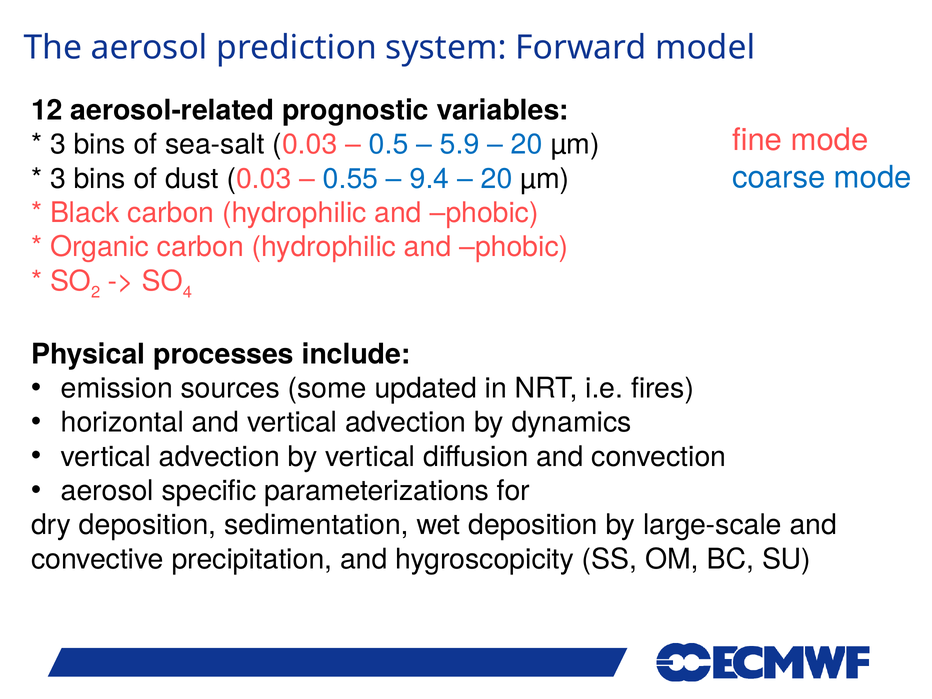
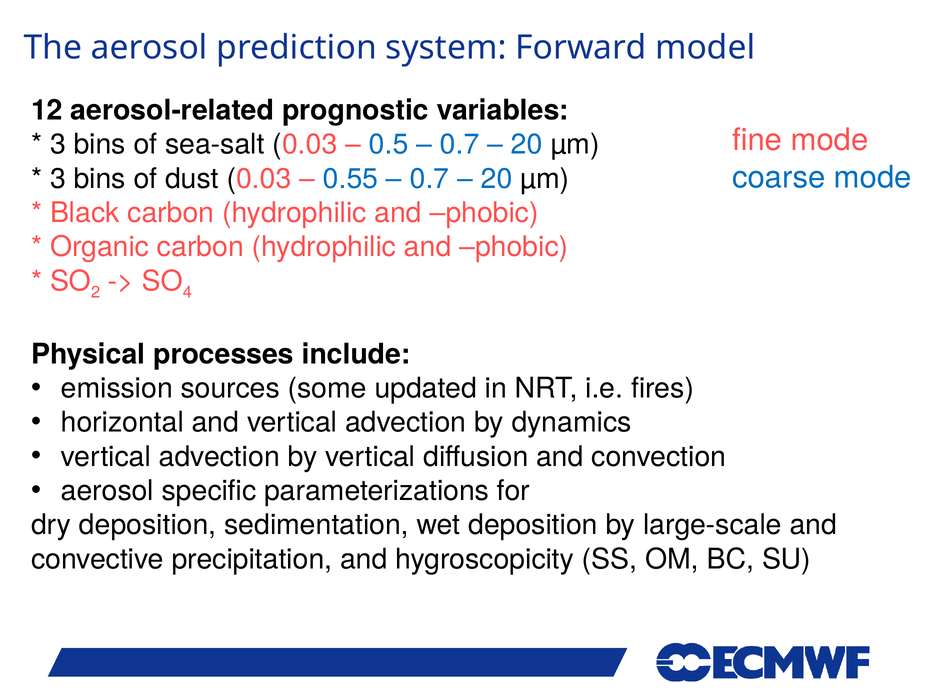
5.9: 5.9 -> 0.7 (460, 144)
9.4: 9.4 -> 0.7 (429, 179)
